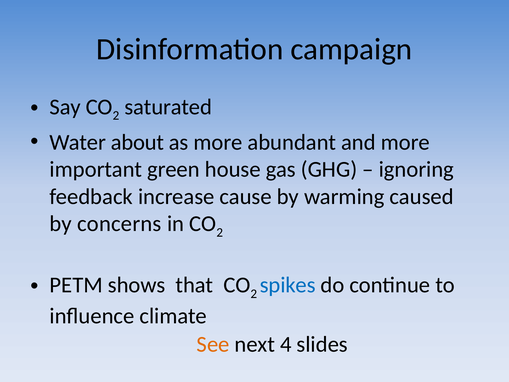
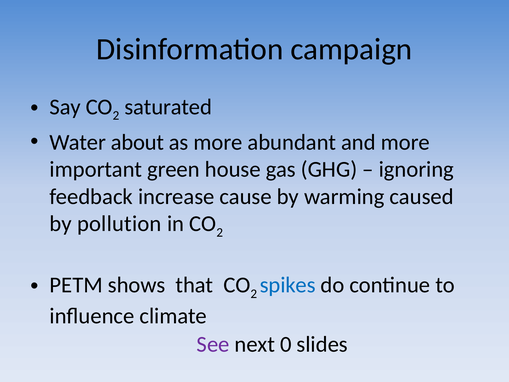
concerns: concerns -> pollution (119, 224)
See colour: orange -> purple (213, 344)
4: 4 -> 0 (286, 344)
